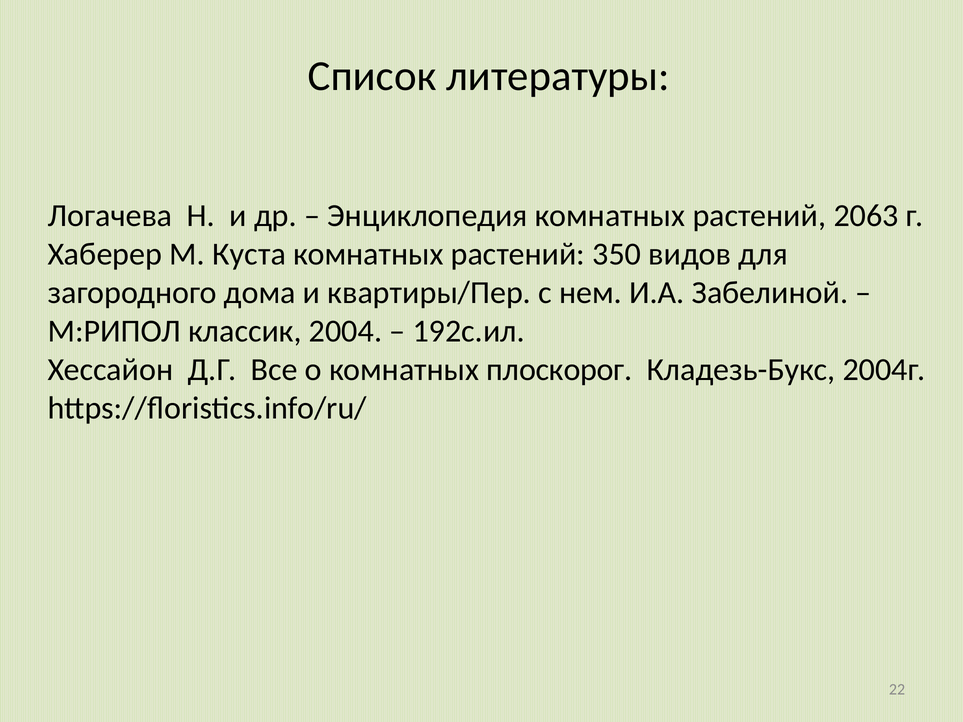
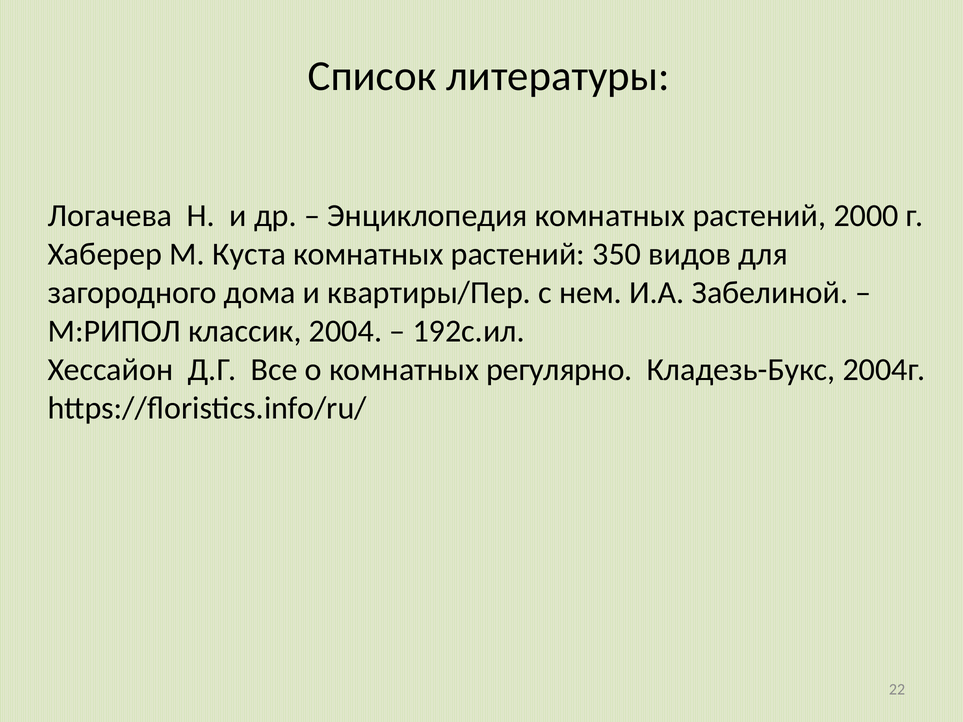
2063: 2063 -> 2000 (866, 216)
плоскорог: плоскорог -> регулярно (559, 370)
